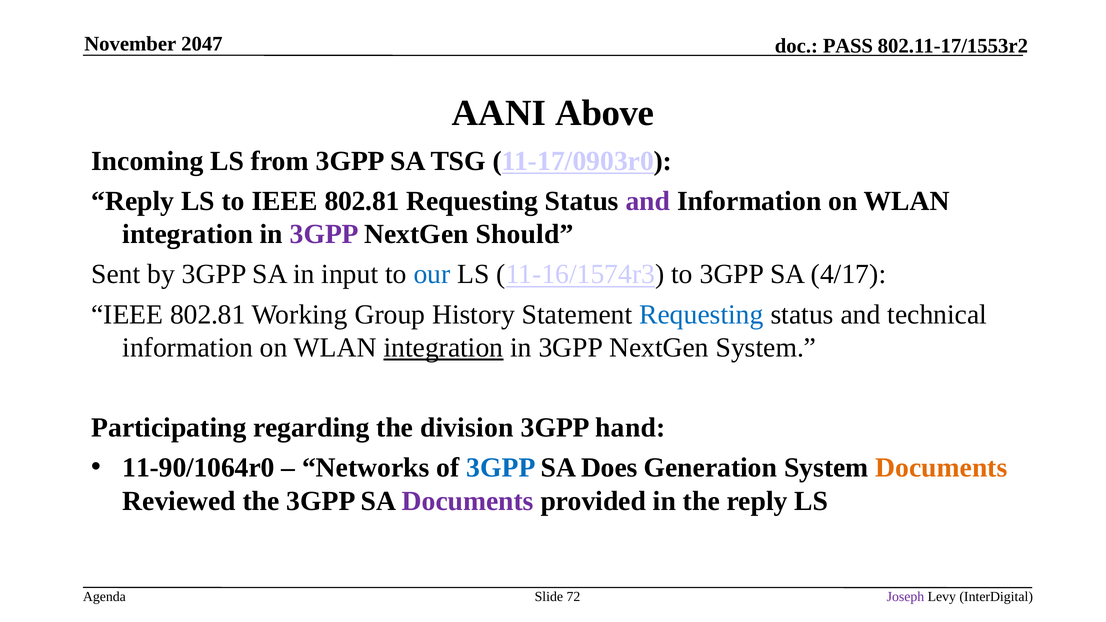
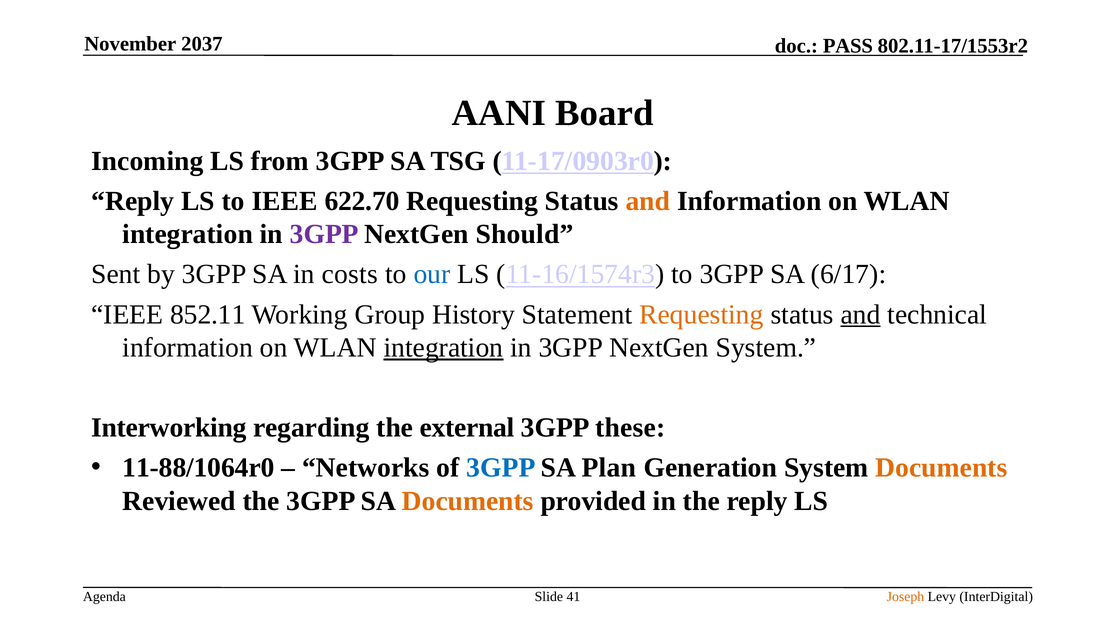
2047: 2047 -> 2037 (202, 44)
Above: Above -> Board (605, 113)
to IEEE 802.81: 802.81 -> 622.70 (362, 201)
and colour: purple -> orange (648, 201)
input: input -> costs (350, 274)
4/17: 4/17 -> 6/17 (849, 274)
802.81: 802.81 -> 852.11 (208, 314)
Requesting colour: blue -> orange (701, 314)
and underline: none -> present (861, 314)
Participating: Participating -> Interworking (169, 428)
division: division -> external (467, 428)
hand: hand -> these (630, 428)
11-90/1064r0: 11-90/1064r0 -> 11-88/1064r0 (198, 468)
Does: Does -> Plan (609, 468)
Documents colour: purple -> orange (468, 501)
72: 72 -> 41 (573, 597)
Joseph colour: purple -> orange (905, 597)
